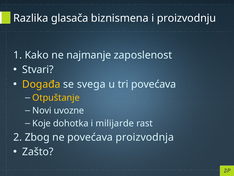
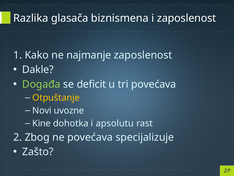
i proizvodnju: proizvodnju -> zaposlenost (187, 18)
Stvari: Stvari -> Dakle (38, 70)
Događa colour: yellow -> light green (41, 84)
svega: svega -> deficit (91, 84)
Koje: Koje -> Kine (42, 123)
milijarde: milijarde -> apsolutu (115, 123)
proizvodnja: proizvodnja -> specijalizuje (145, 137)
